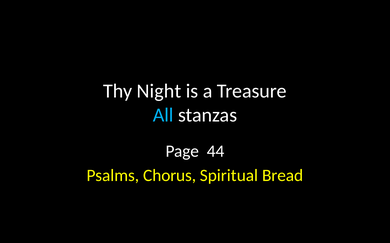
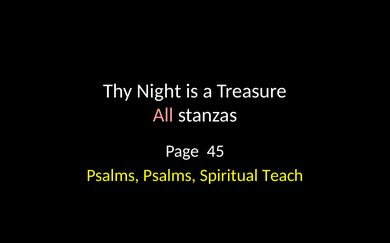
All colour: light blue -> pink (163, 115)
44: 44 -> 45 (216, 152)
Psalms Chorus: Chorus -> Psalms (170, 176)
Bread: Bread -> Teach (283, 176)
